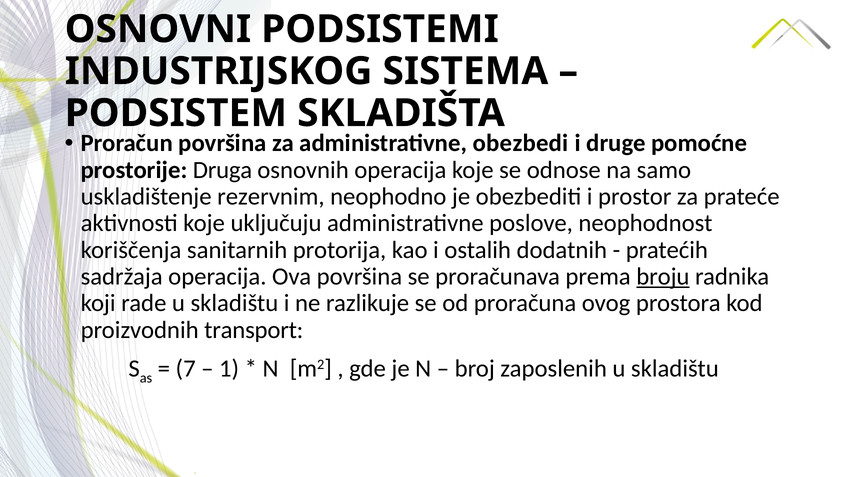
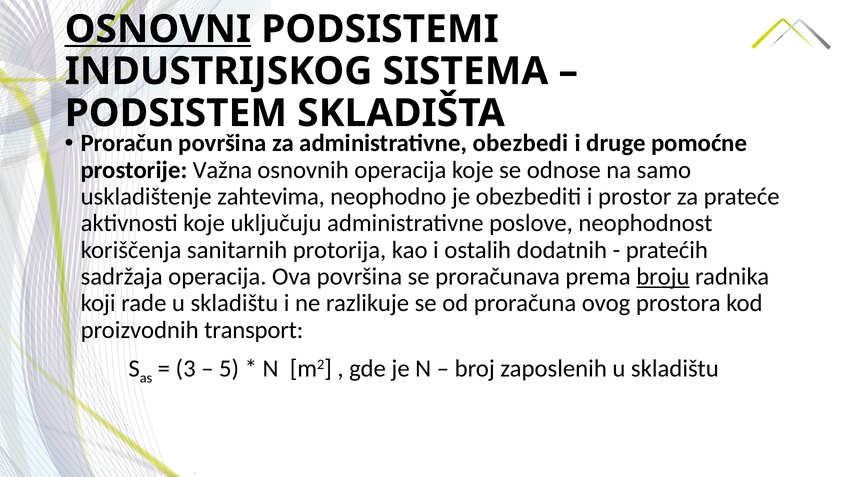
OSNOVNI underline: none -> present (158, 29)
Druga: Druga -> Važna (222, 170)
rezervnim: rezervnim -> zahtevima (271, 197)
7: 7 -> 3 (186, 369)
1: 1 -> 5 (229, 369)
